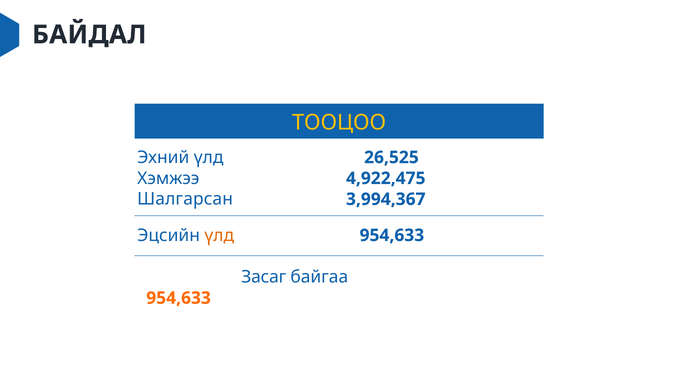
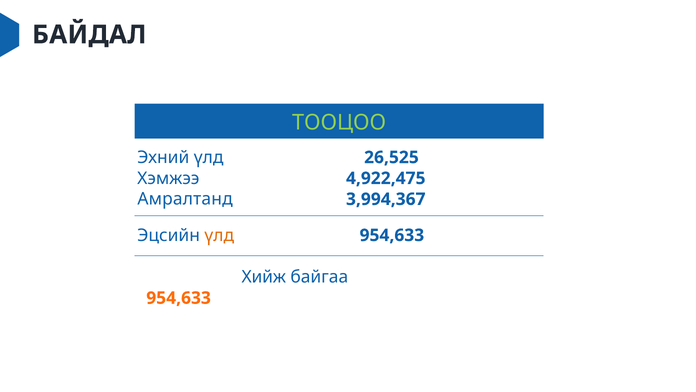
ТООЦОО colour: yellow -> light green (339, 123)
Шалгарсан: Шалгарсан -> Амралтанд (185, 199)
Засаг: Засаг -> Хийж (264, 277)
